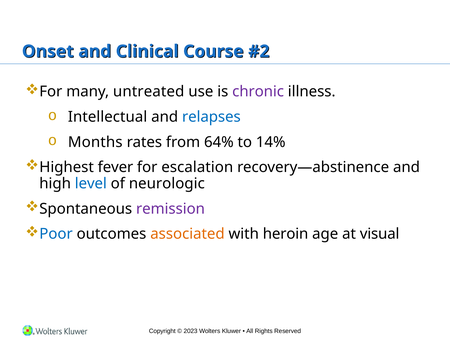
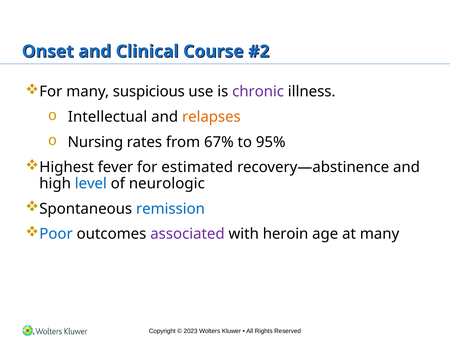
untreated: untreated -> suspicious (149, 91)
relapses colour: blue -> orange (211, 117)
Months: Months -> Nursing (95, 142)
64%: 64% -> 67% (219, 142)
14%: 14% -> 95% (271, 142)
escalation: escalation -> estimated (197, 167)
remission colour: purple -> blue (170, 208)
associated colour: orange -> purple (187, 234)
at visual: visual -> many (380, 234)
